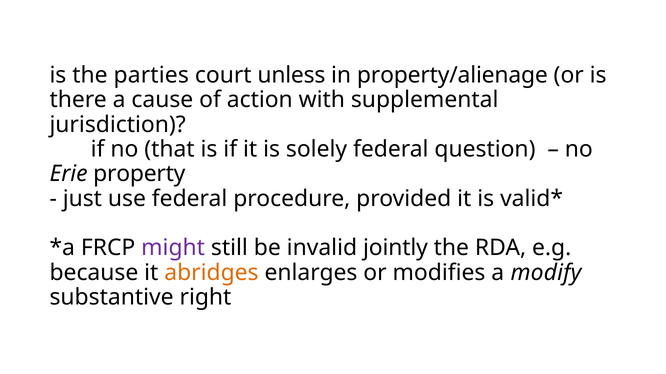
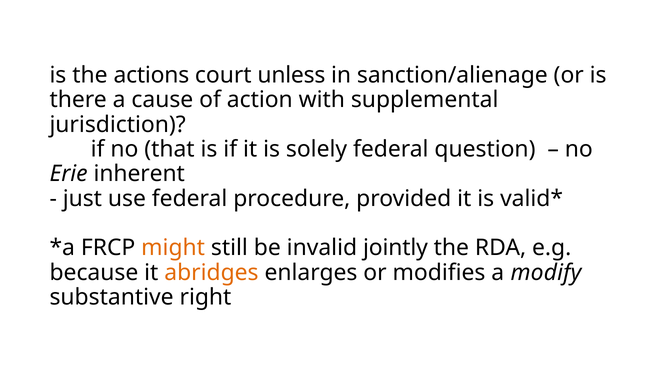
parties: parties -> actions (151, 75)
property/alienage: property/alienage -> sanction/alienage (452, 75)
property: property -> inherent (139, 174)
might colour: purple -> orange (173, 248)
